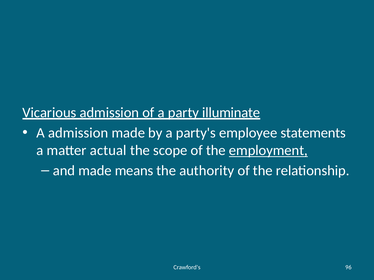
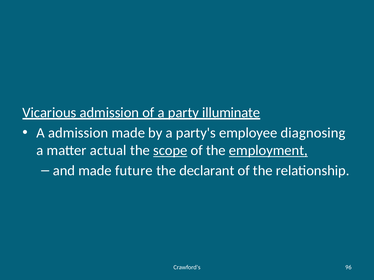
statements: statements -> diagnosing (313, 133)
scope underline: none -> present (170, 151)
means: means -> future (134, 171)
authority: authority -> declarant (207, 171)
